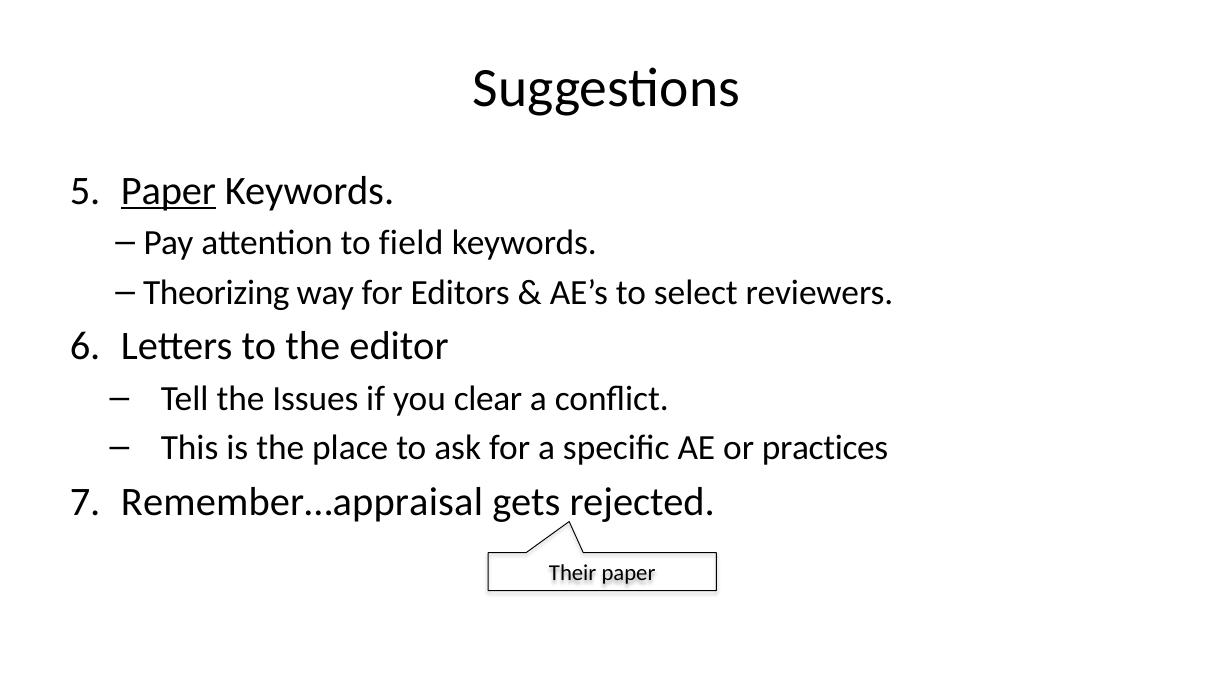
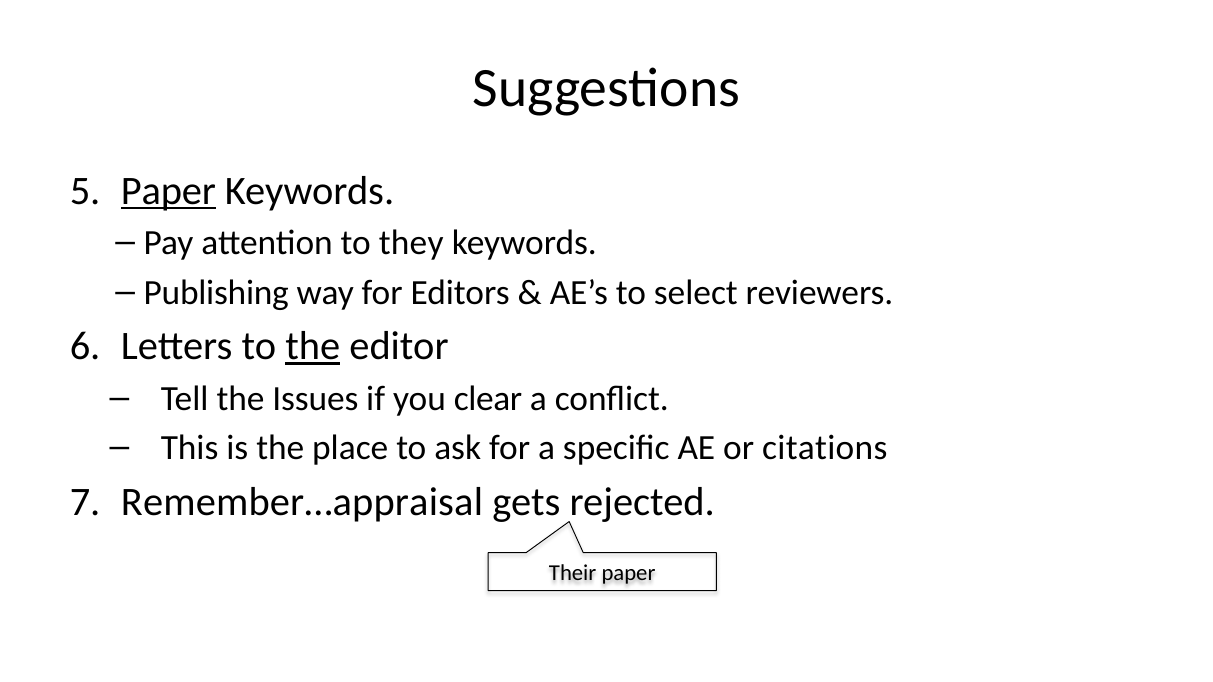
field: field -> they (411, 243)
Theorizing: Theorizing -> Publishing (216, 293)
the underline: none -> present (313, 347)
practices: practices -> citations (825, 448)
